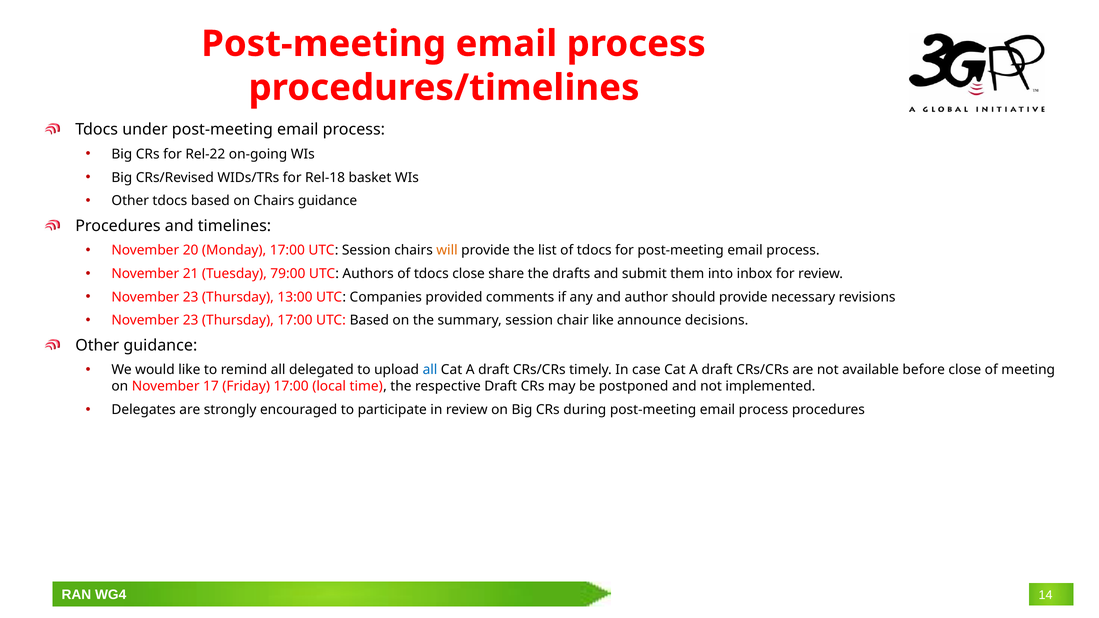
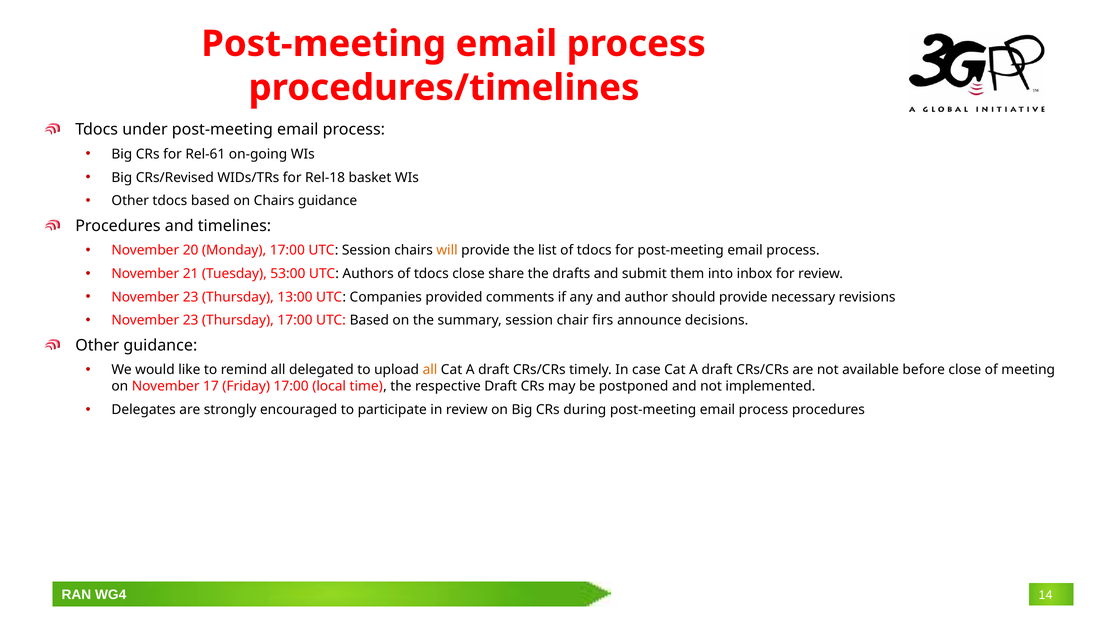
Rel-22: Rel-22 -> Rel-61 (205, 154)
79:00: 79:00 -> 53:00 (288, 274)
chair like: like -> firs (603, 321)
all colour: blue -> orange (430, 370)
